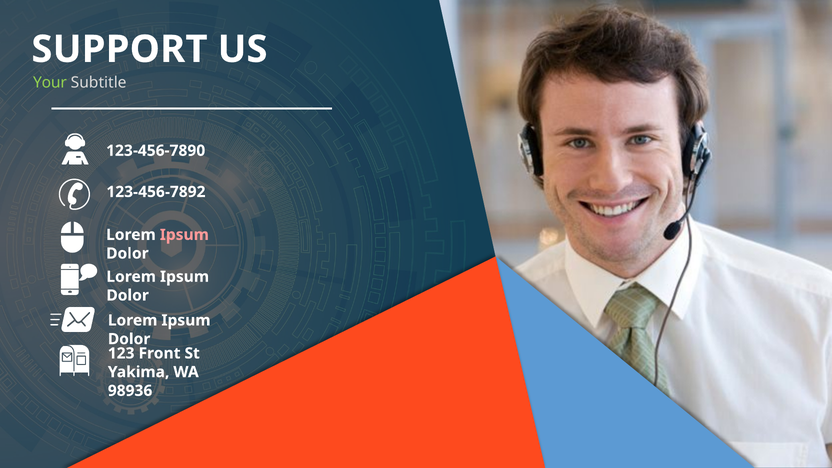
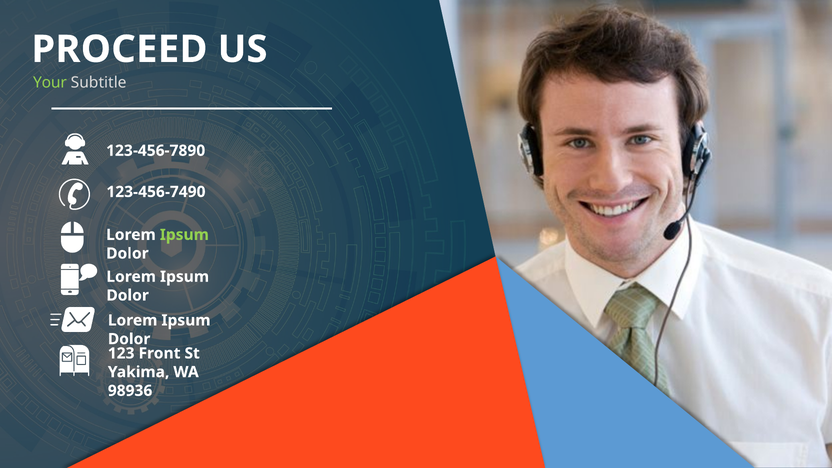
SUPPORT: SUPPORT -> PROCEED (119, 49)
123-456-7892: 123-456-7892 -> 123-456-7490 (156, 192)
Ipsum colour: pink -> light green (184, 235)
